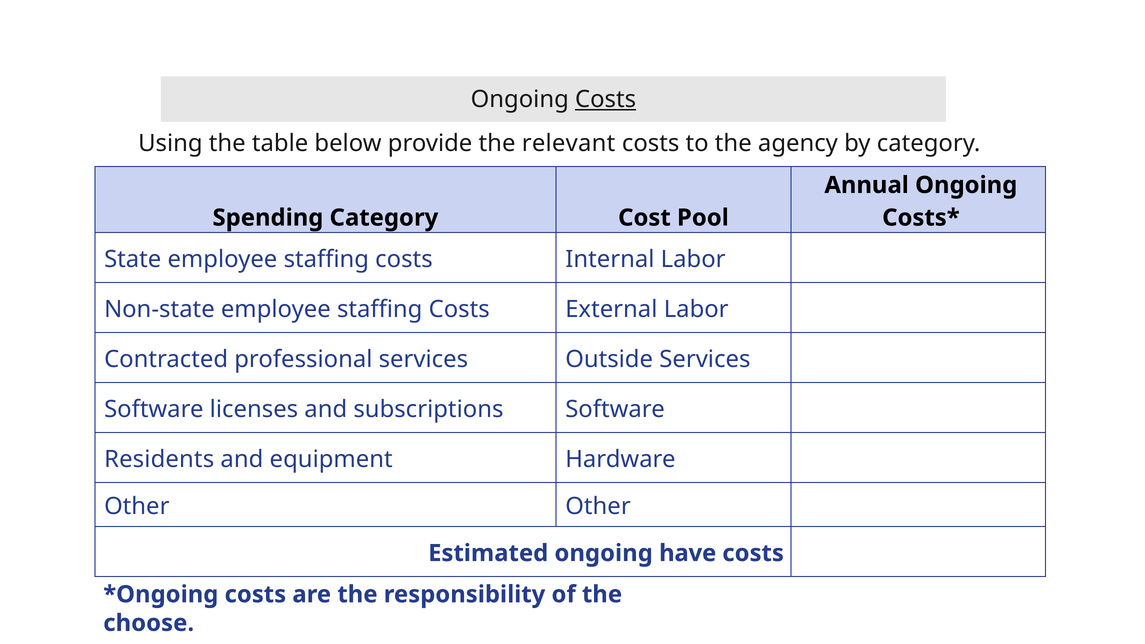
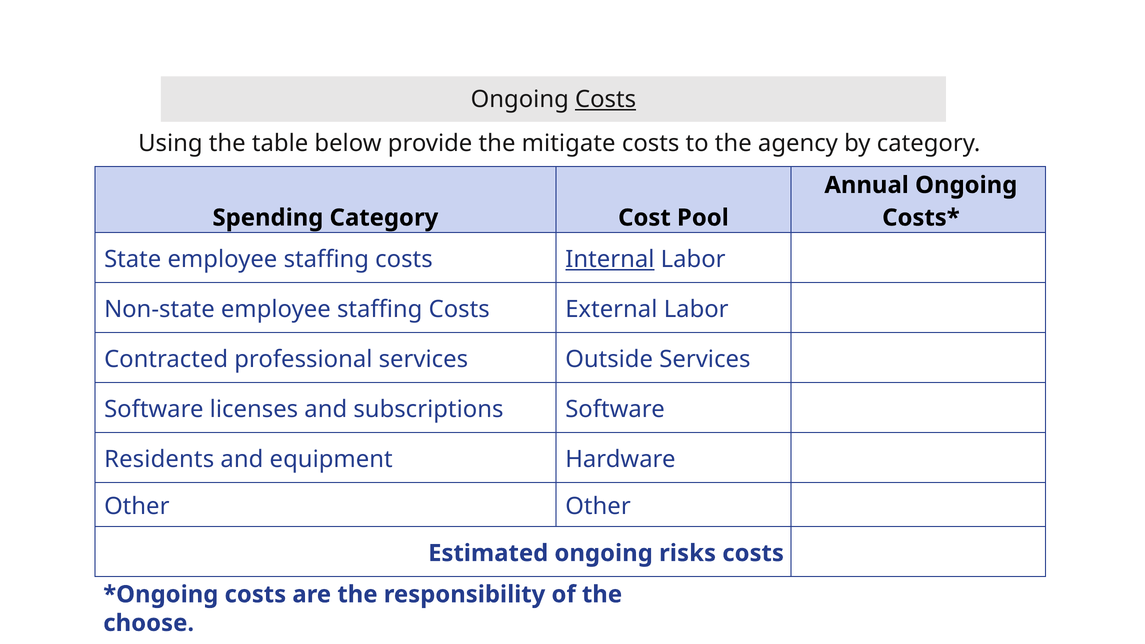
relevant: relevant -> mitigate (569, 144)
Internal underline: none -> present (610, 259)
have: have -> risks (688, 553)
